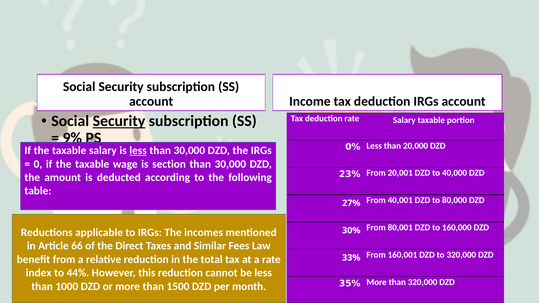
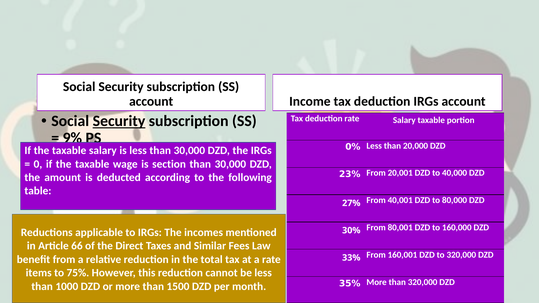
less underline: present -> none (138, 151)
index: index -> items (39, 273)
44%: 44% -> 75% (78, 273)
